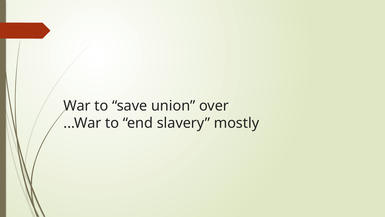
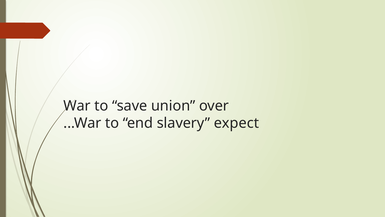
mostly: mostly -> expect (236, 123)
